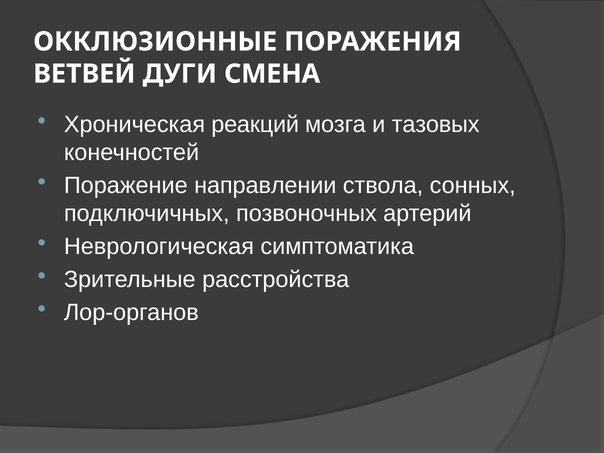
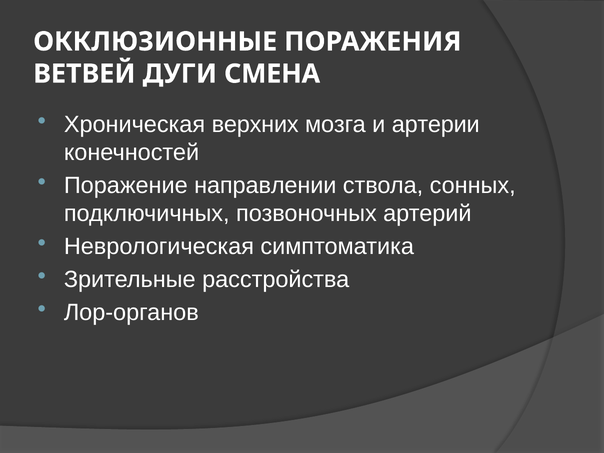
реакций: реакций -> верхних (255, 124)
тазовых: тазовых -> артерии (436, 124)
